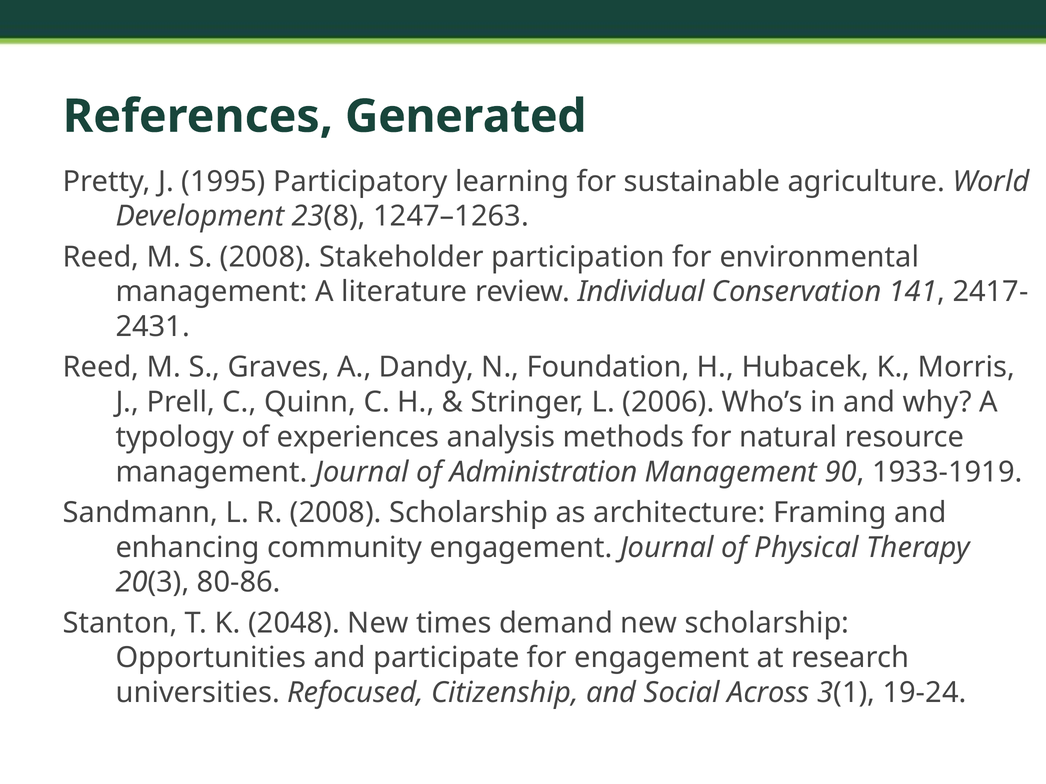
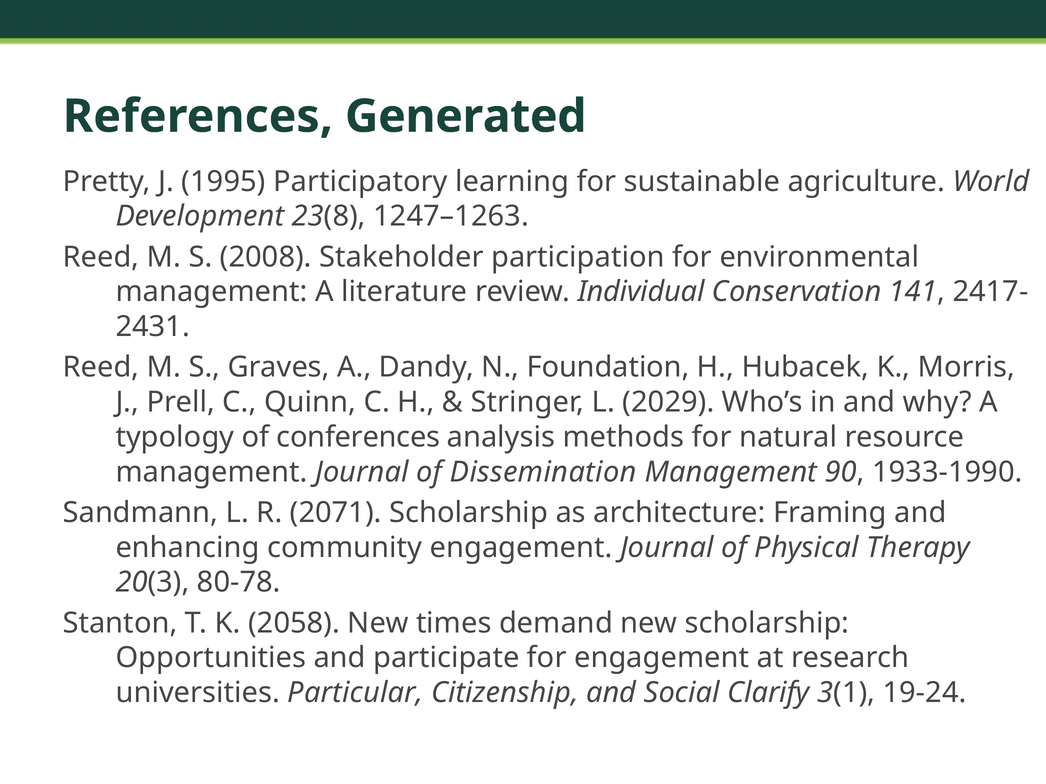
2006: 2006 -> 2029 (668, 403)
experiences: experiences -> conferences (358, 437)
Administration: Administration -> Dissemination (543, 472)
1933-1919: 1933-1919 -> 1933-1990 (947, 472)
R 2008: 2008 -> 2071 (336, 513)
80-86: 80-86 -> 80-78 (239, 583)
2048: 2048 -> 2058 (294, 623)
Refocused: Refocused -> Particular (355, 693)
Across: Across -> Clarify (768, 693)
